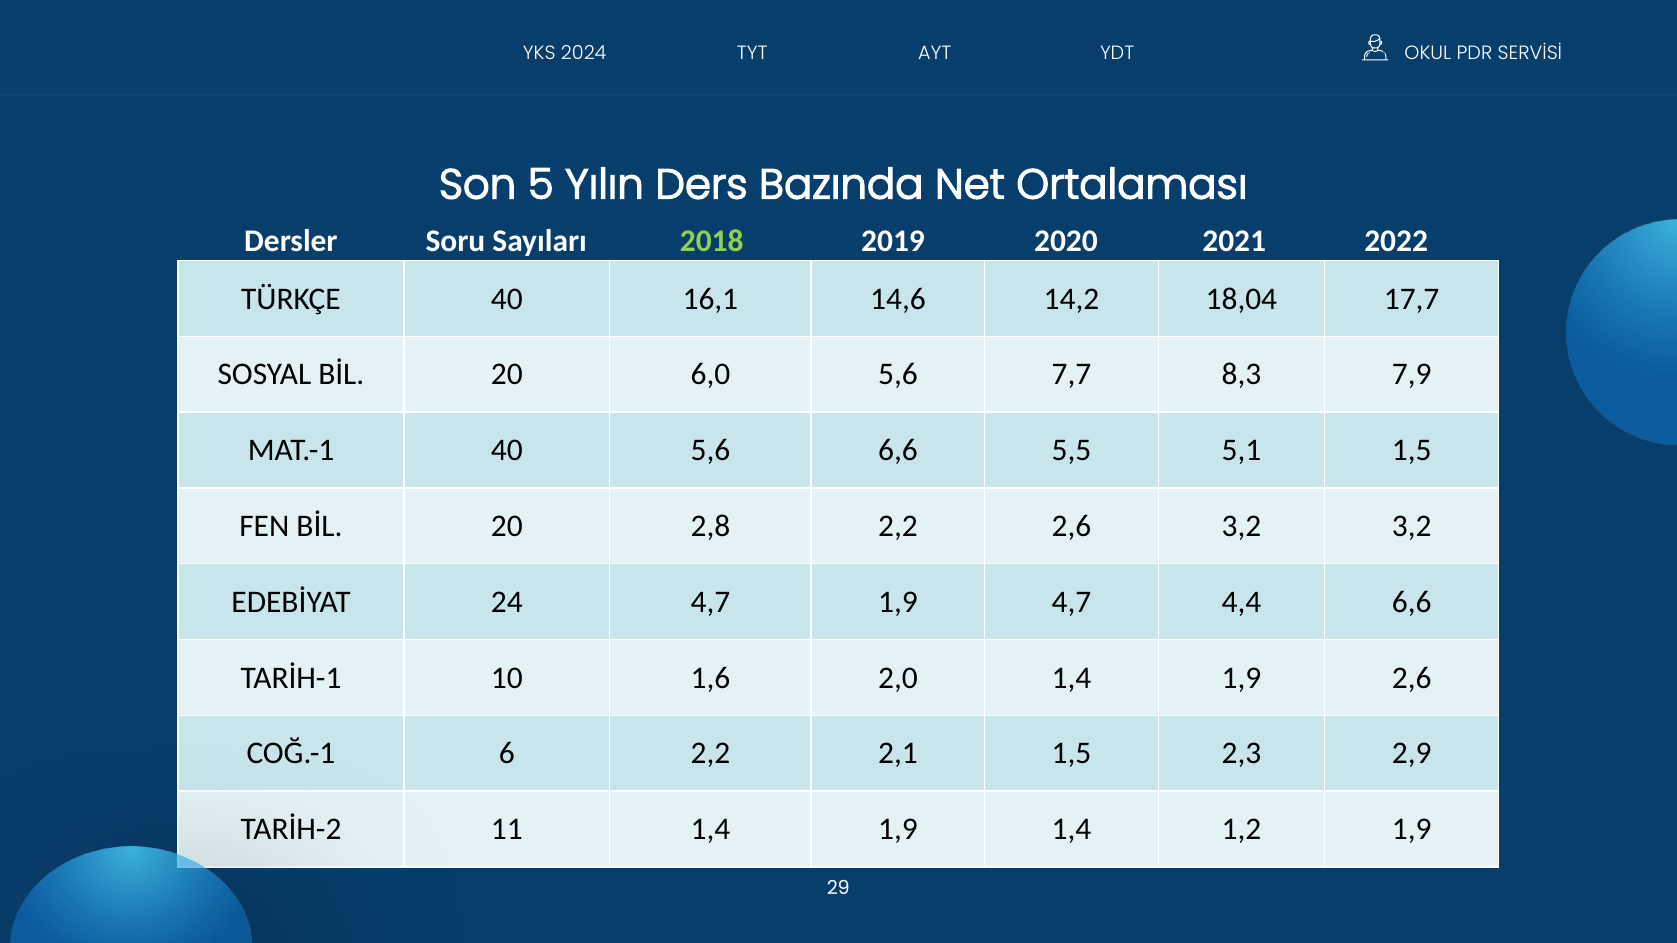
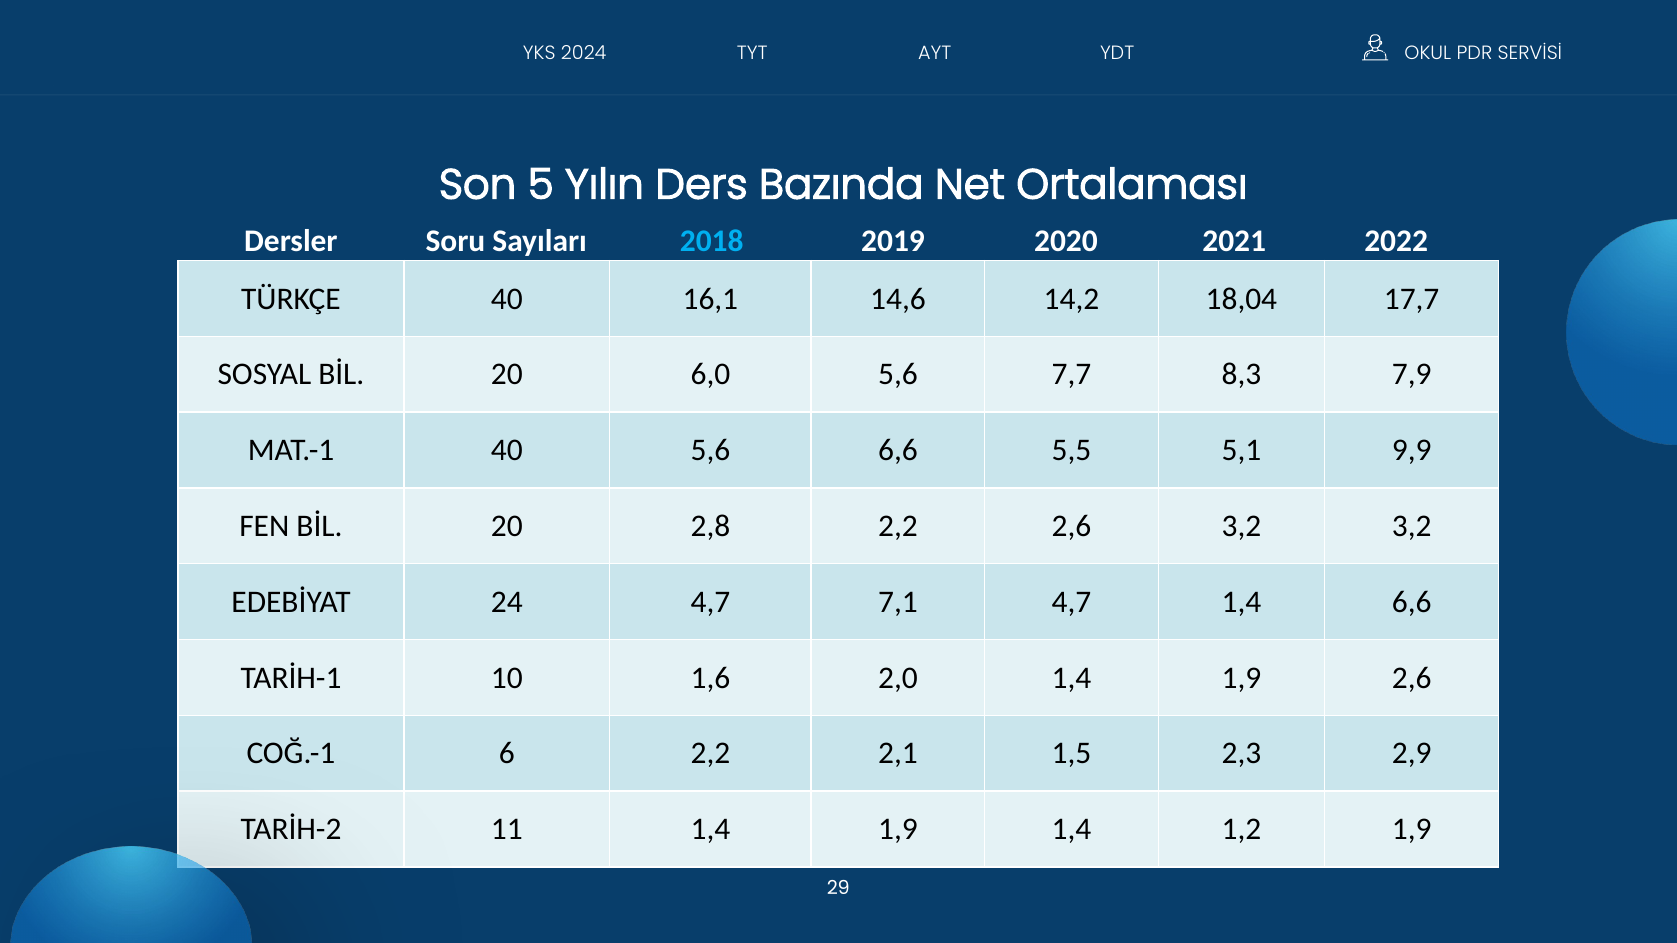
2018 colour: light green -> light blue (712, 241)
5,1 1,5: 1,5 -> 9,9 (1412, 451)
4,7 1,9: 1,9 -> 7,1 (898, 602)
4,7 4,4: 4,4 -> 1,4 (1241, 602)
